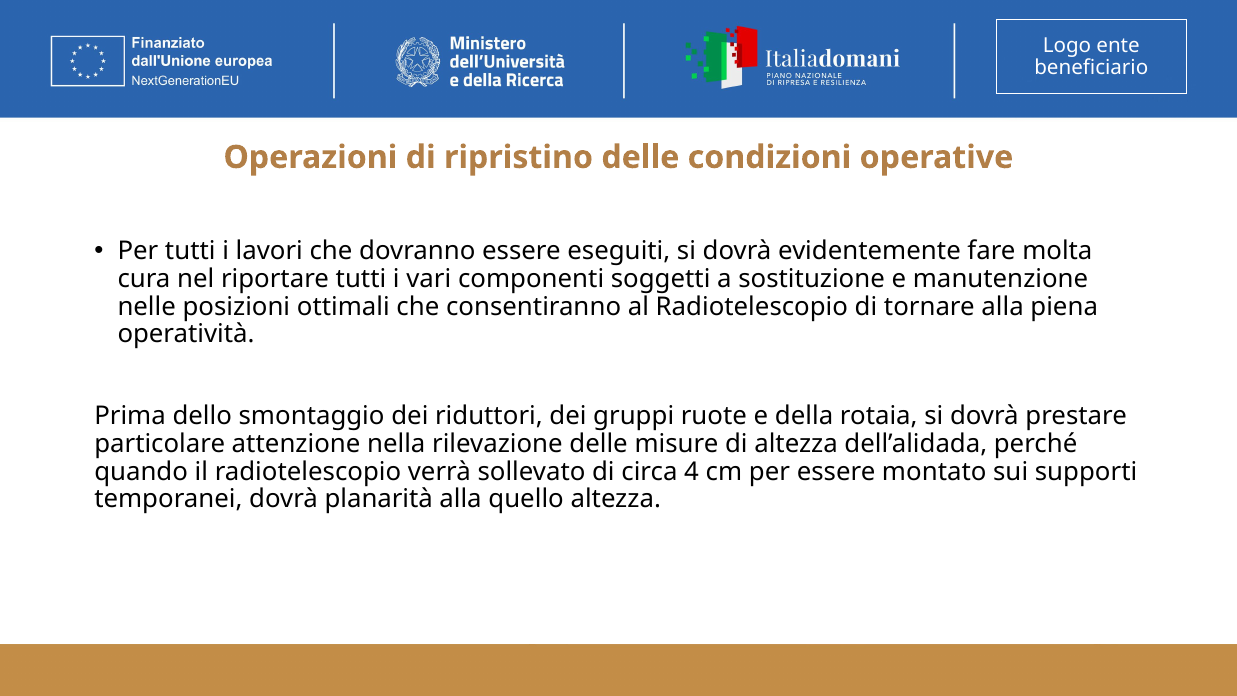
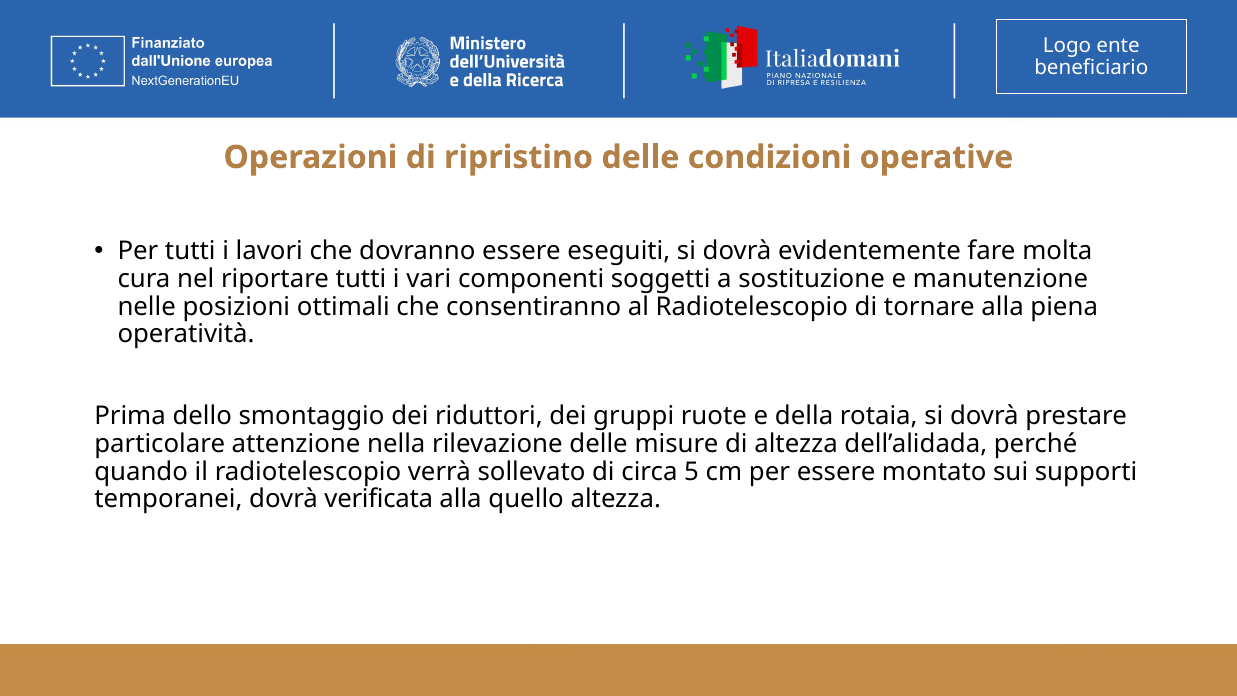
4: 4 -> 5 (692, 471)
planarità: planarità -> verificata (379, 499)
